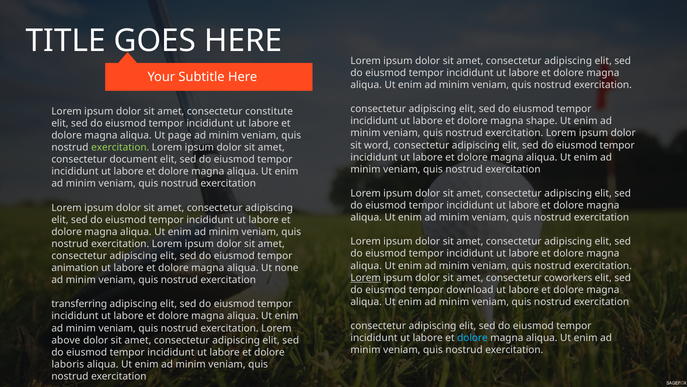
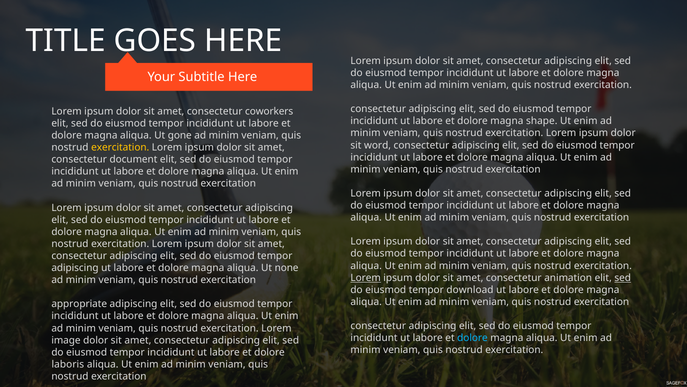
constitute: constitute -> coworkers (269, 111)
page: page -> gone (180, 135)
exercitation colour: light green -> yellow (120, 147)
animation: animation -> adipiscing (75, 268)
coworkers: coworkers -> animation (568, 277)
sed underline: none -> present (623, 277)
transferring: transferring -> appropriate (79, 304)
above: above -> image (66, 340)
